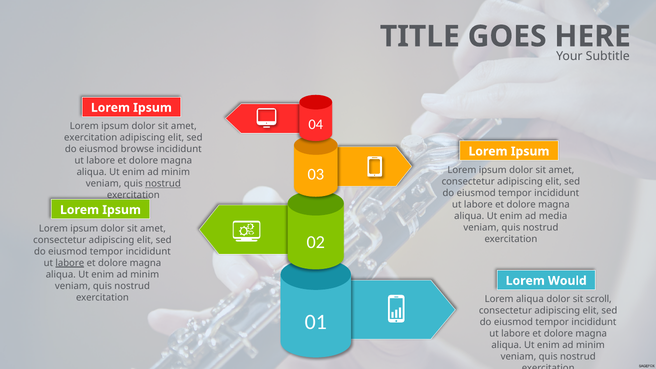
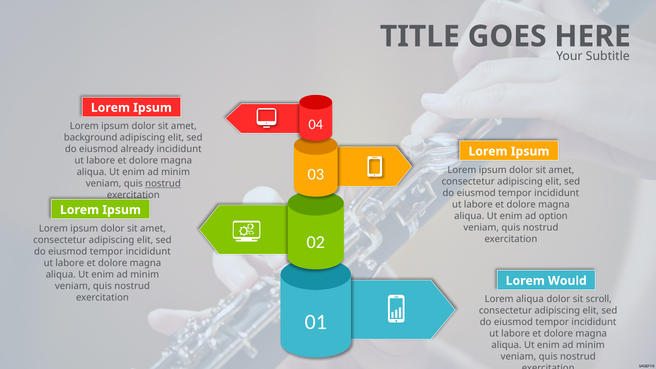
exercitation: exercitation -> background (91, 138)
browse: browse -> already (137, 149)
media: media -> option (553, 216)
labore underline: present -> none (70, 263)
